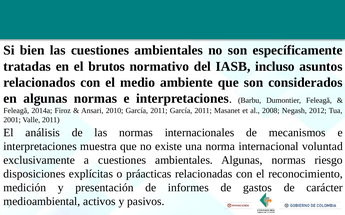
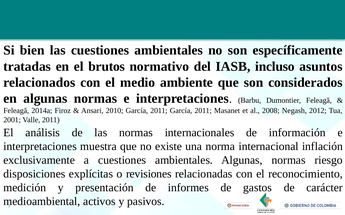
mecanismos: mecanismos -> información (297, 133)
voluntad: voluntad -> inflación (322, 147)
práacticas: práacticas -> revisiones (149, 174)
